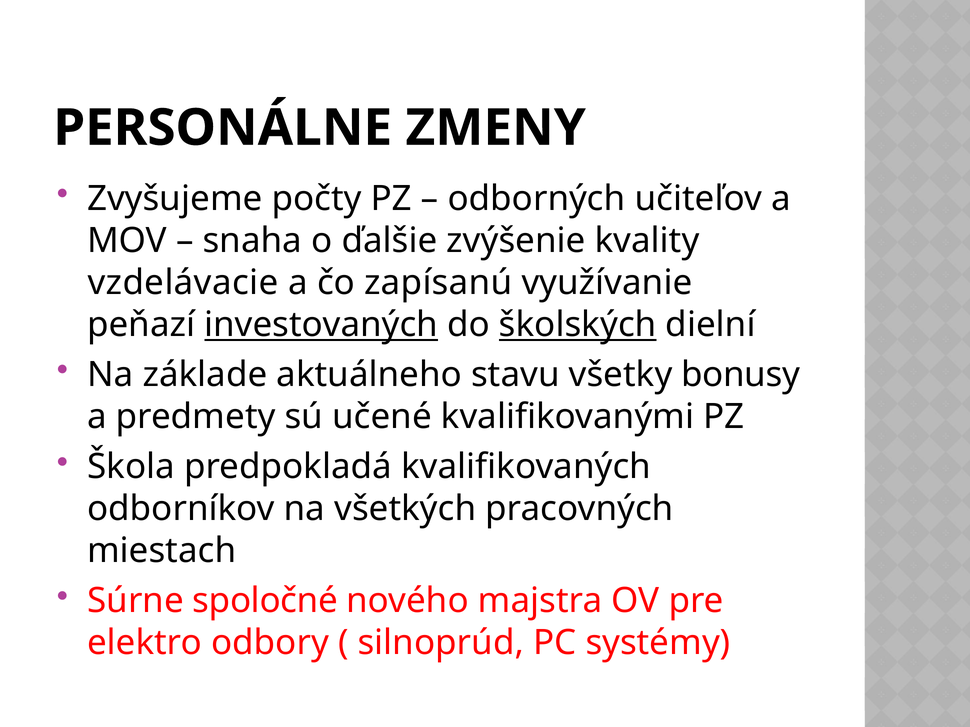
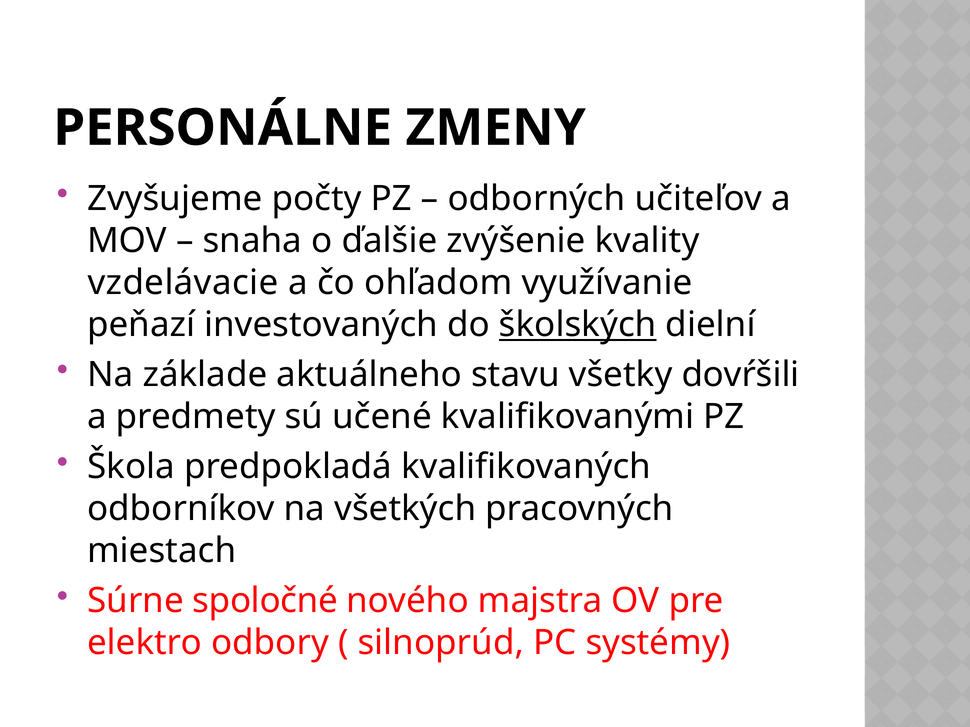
zapísanú: zapísanú -> ohľadom (438, 283)
investovaných underline: present -> none (321, 325)
bonusy: bonusy -> dovŕšili (740, 375)
